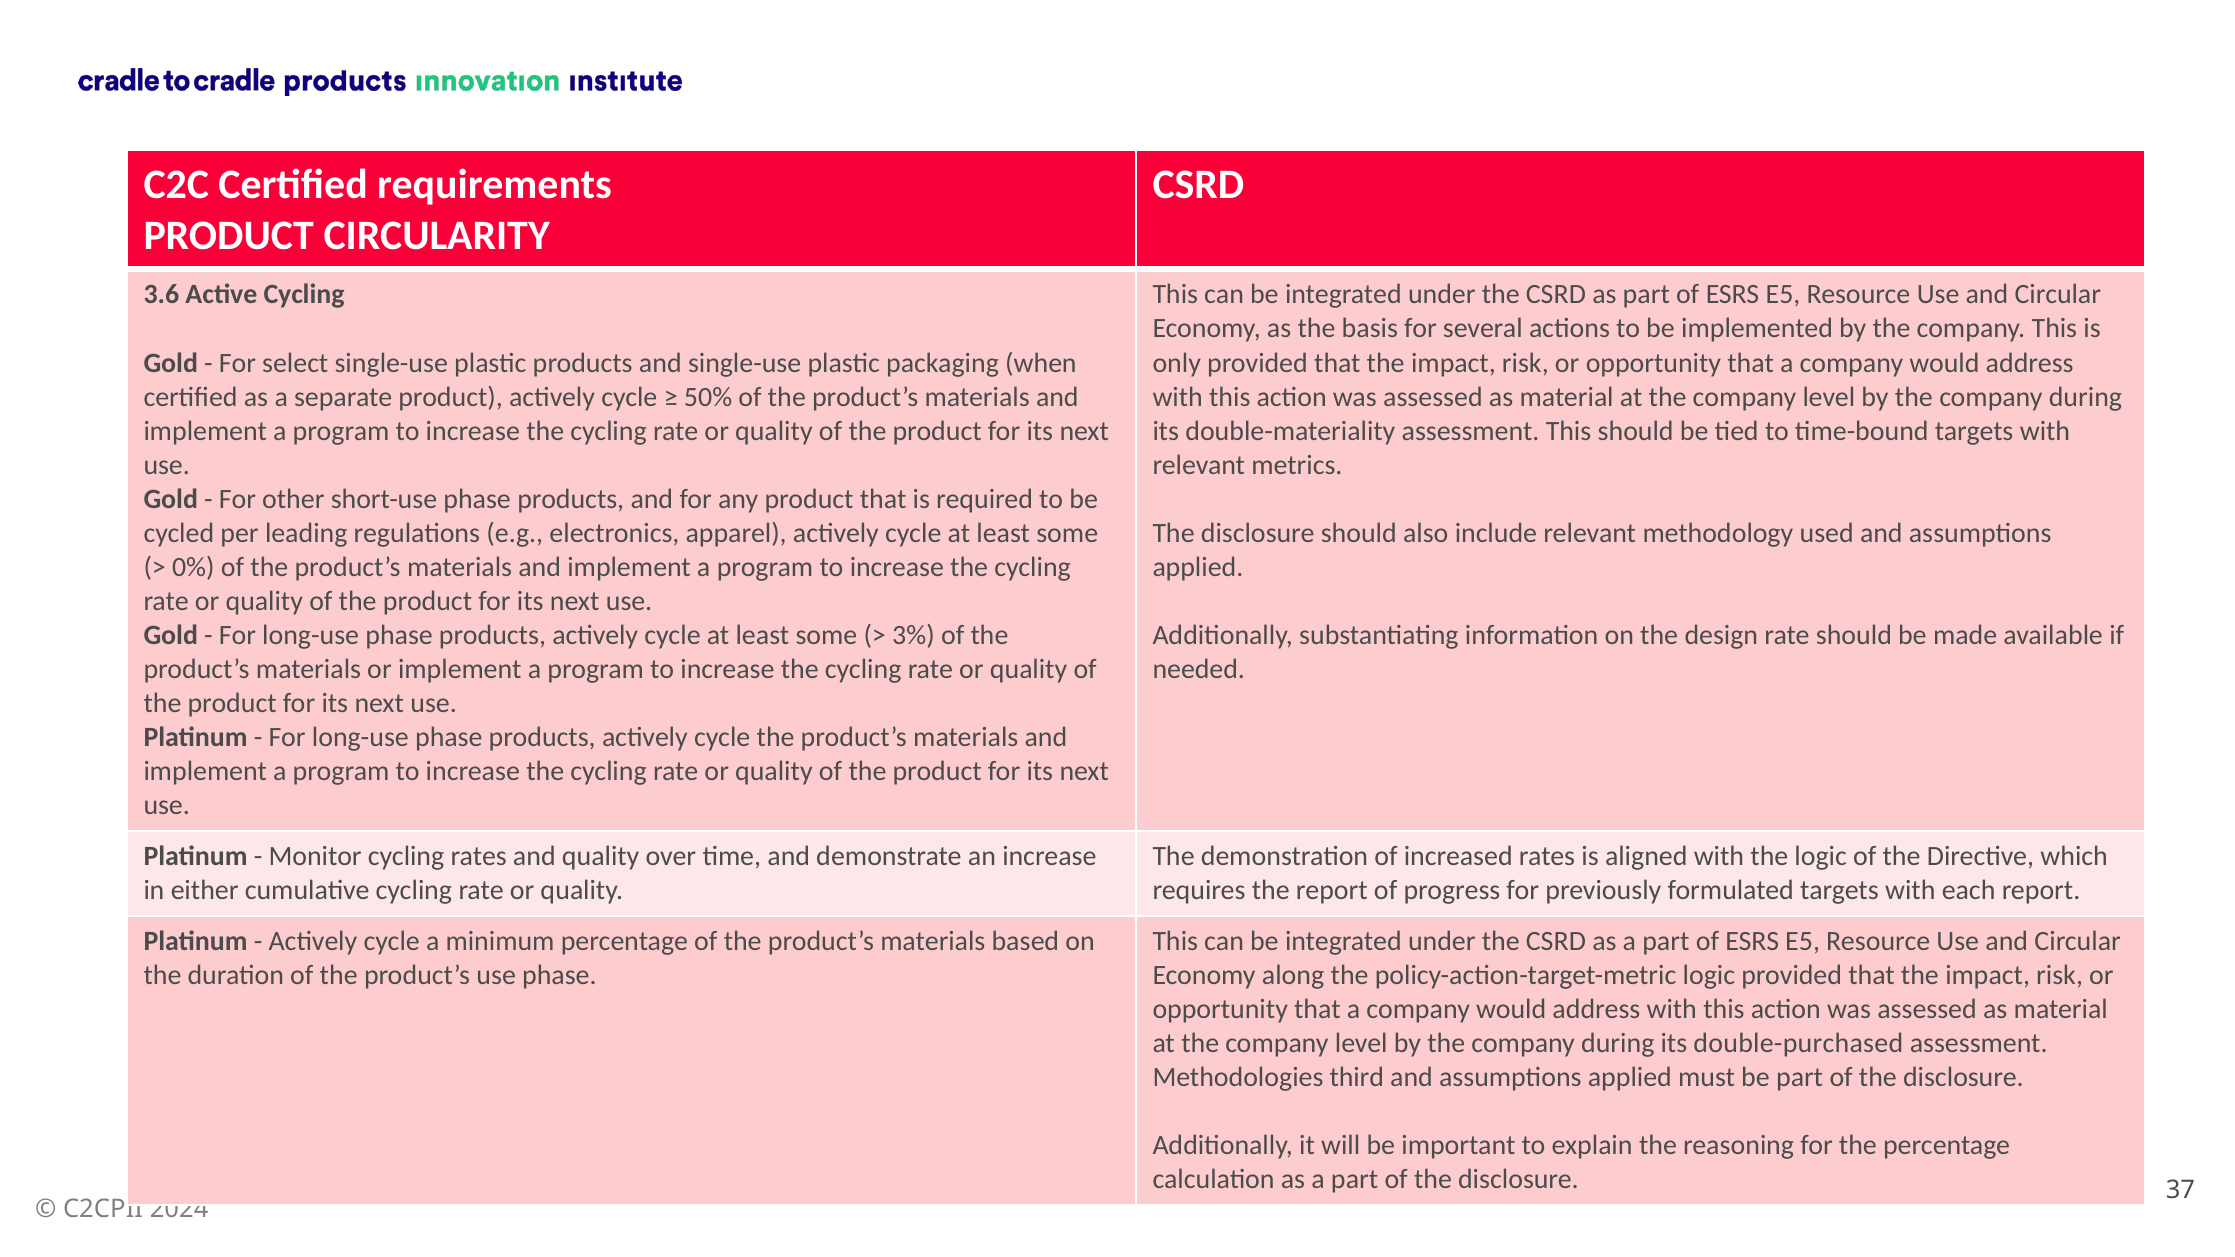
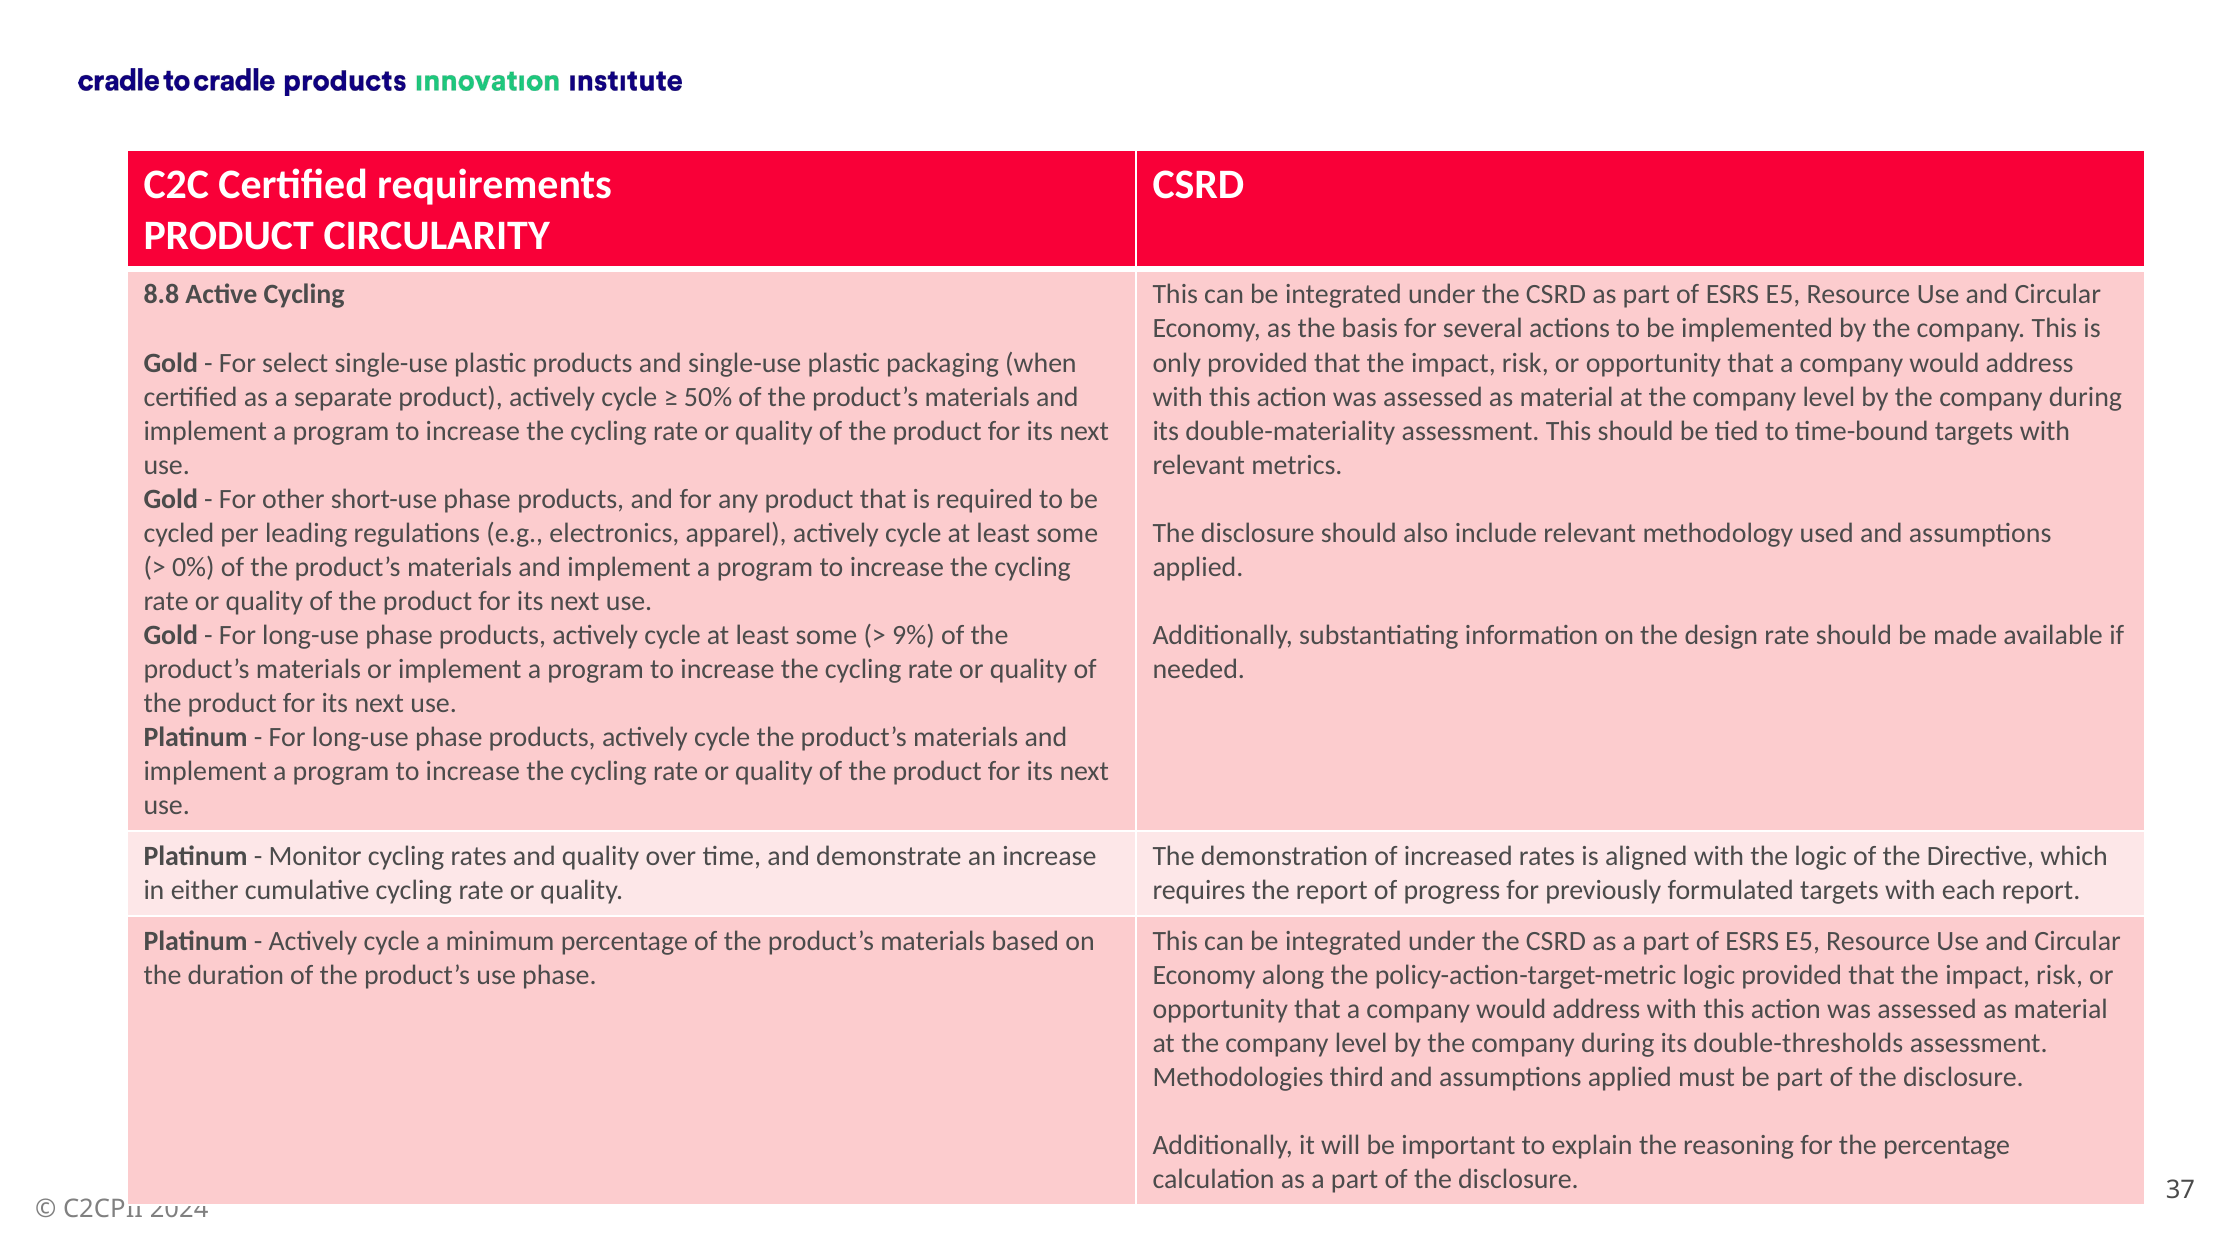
3.6: 3.6 -> 8.8 (161, 295)
3%: 3% -> 9% (913, 635)
double-purchased: double-purchased -> double-thresholds (1798, 1044)
